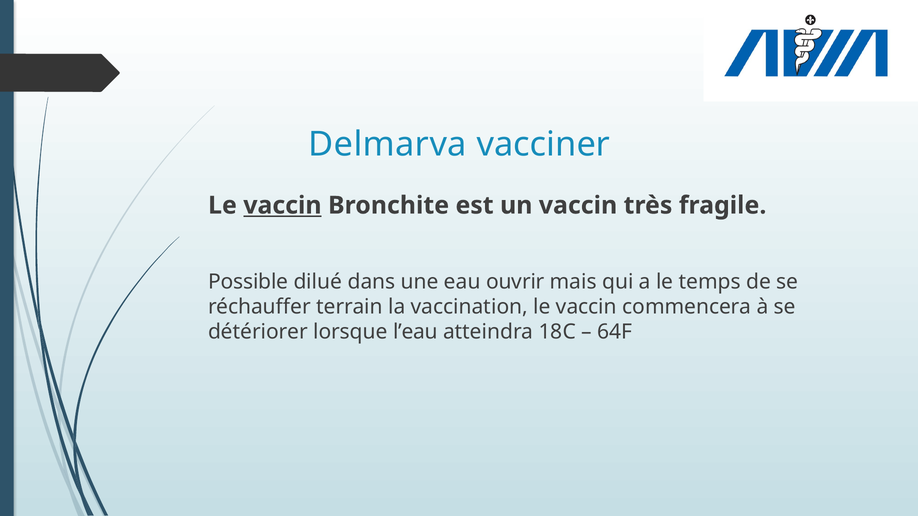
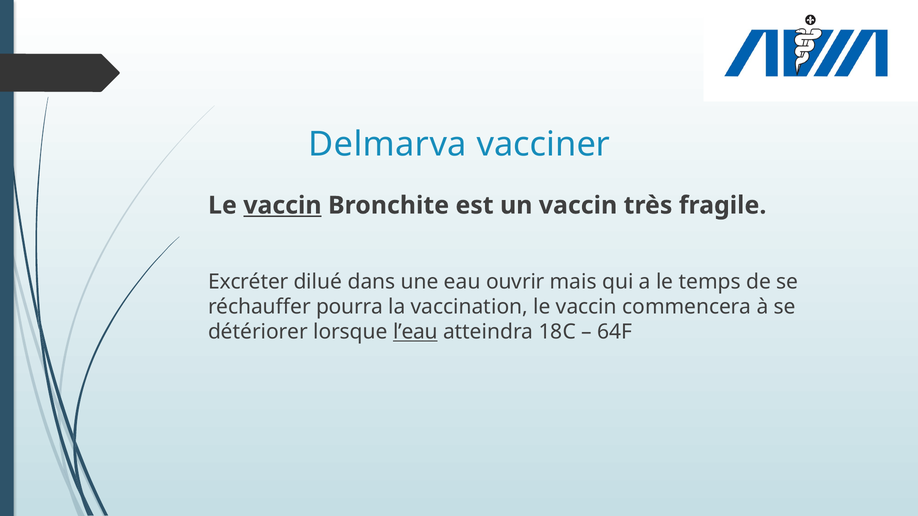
Possible: Possible -> Excréter (248, 282)
terrain: terrain -> pourra (350, 307)
l’eau underline: none -> present (415, 332)
